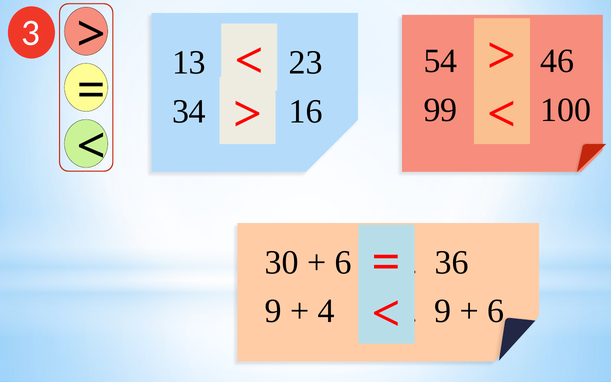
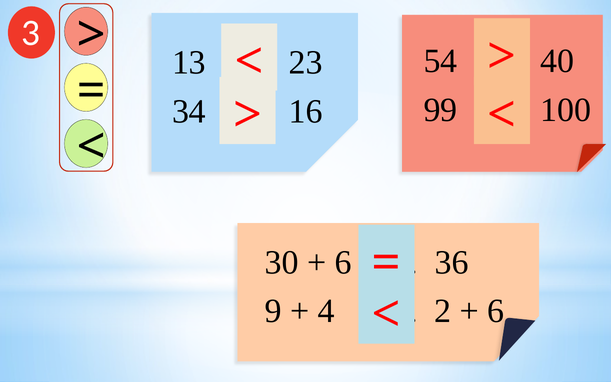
46: 46 -> 40 (557, 61)
9: 9 -> 2 (443, 311)
